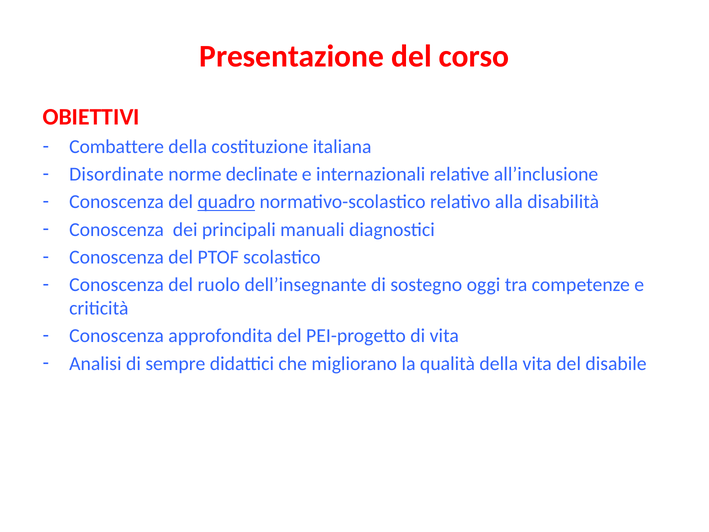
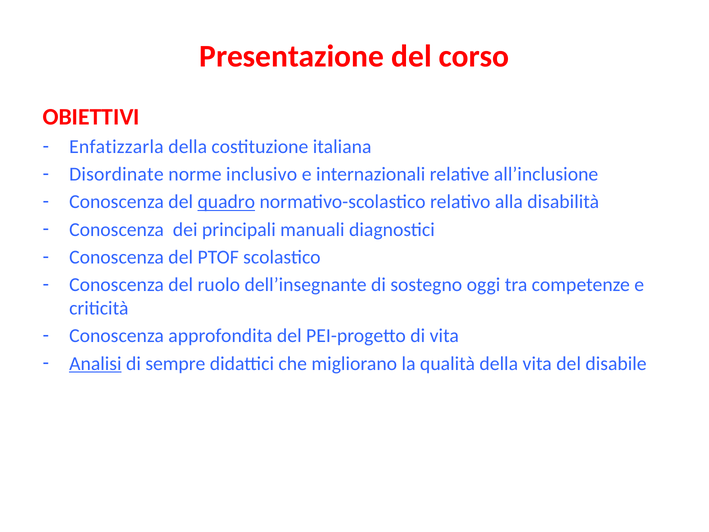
Combattere: Combattere -> Enfatizzarla (116, 147)
declinate: declinate -> inclusivo (262, 174)
Analisi underline: none -> present (95, 363)
